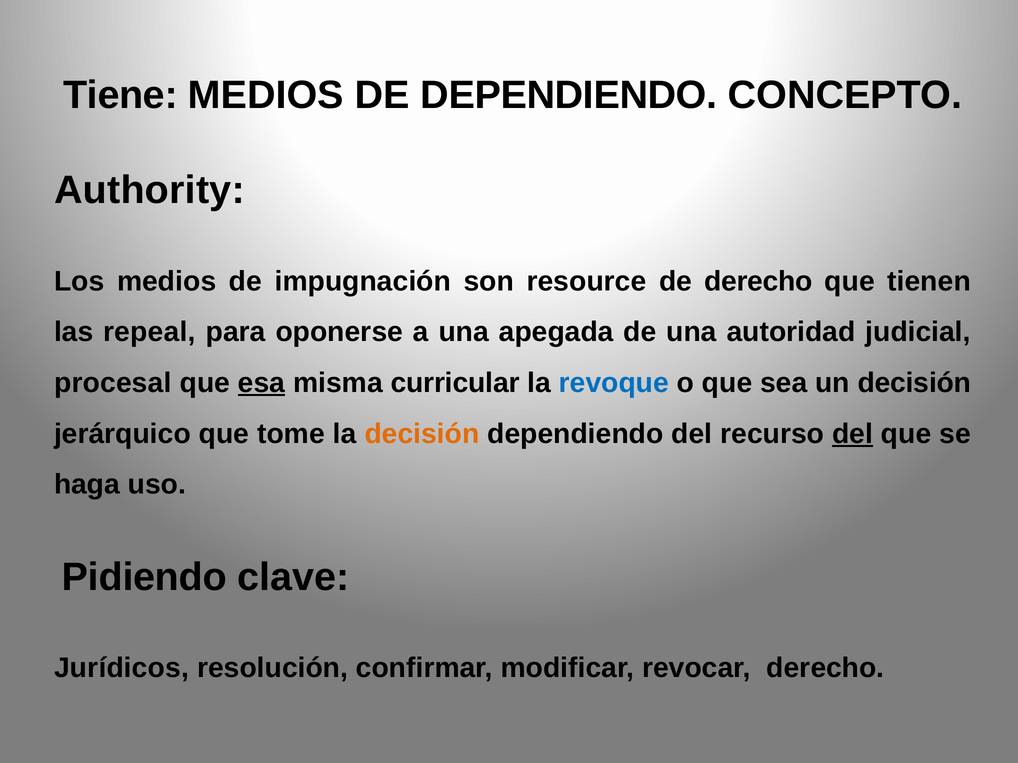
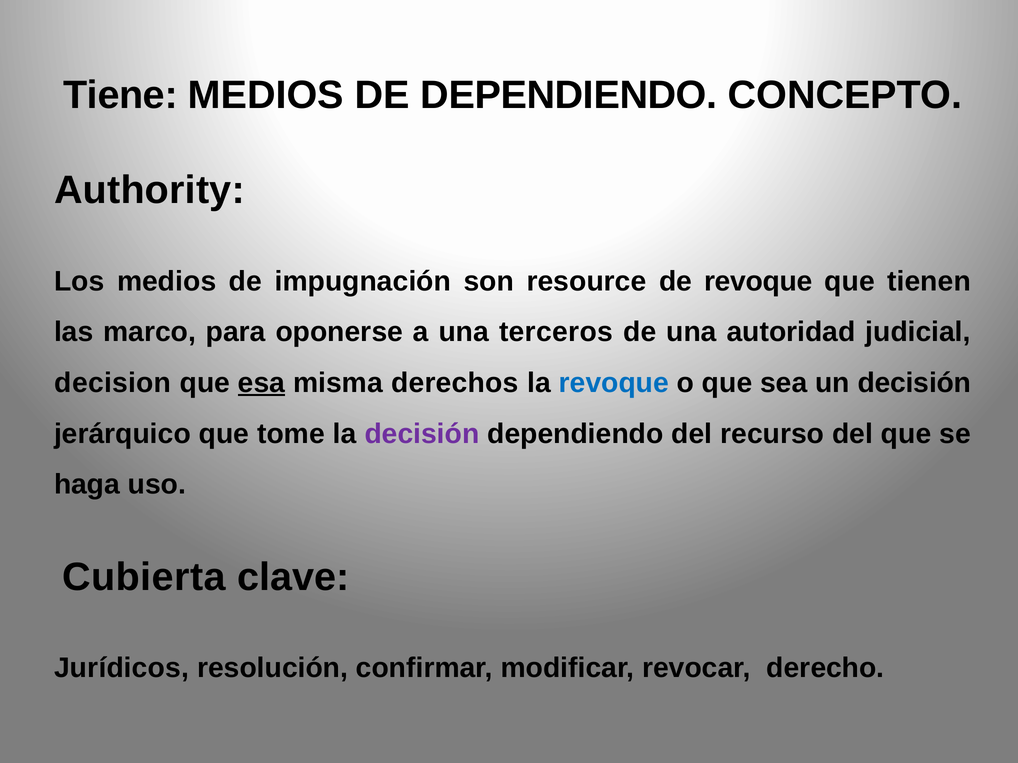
de derecho: derecho -> revoque (758, 281)
repeal: repeal -> marco (150, 332)
apegada: apegada -> terceros (556, 332)
procesal: procesal -> decision (113, 383)
curricular: curricular -> derechos (455, 383)
decisión colour: orange -> purple (422, 434)
del underline: present -> none (853, 434)
Pidiendo: Pidiendo -> Cubierta (144, 577)
